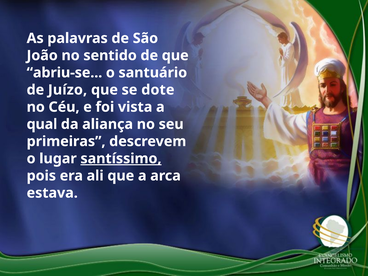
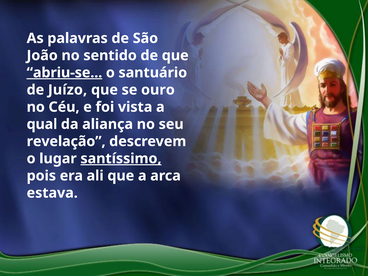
abriu-se underline: none -> present (64, 73)
dote: dote -> ouro (158, 90)
primeiras: primeiras -> revelação (66, 141)
